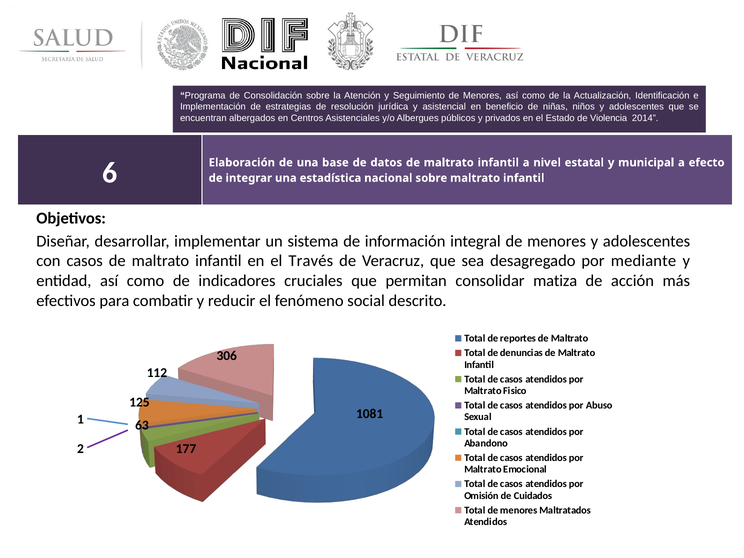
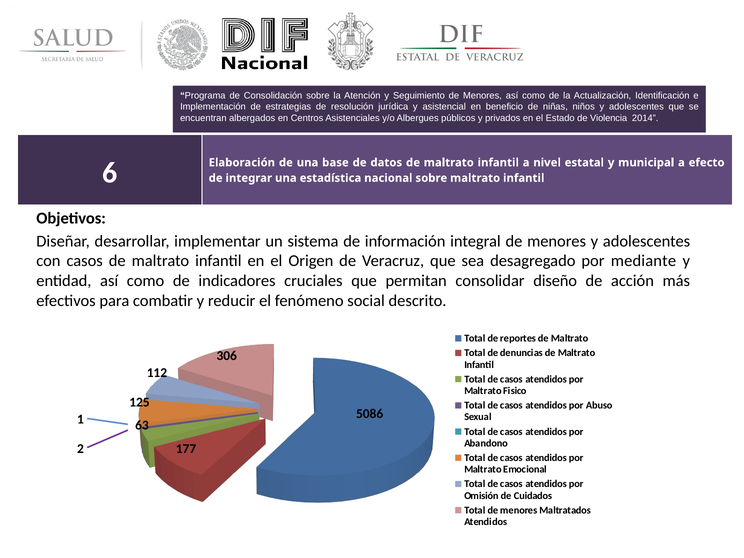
Través: Través -> Origen (311, 261)
matiza: matiza -> diseño (555, 281)
1081: 1081 -> 5086 (370, 414)
